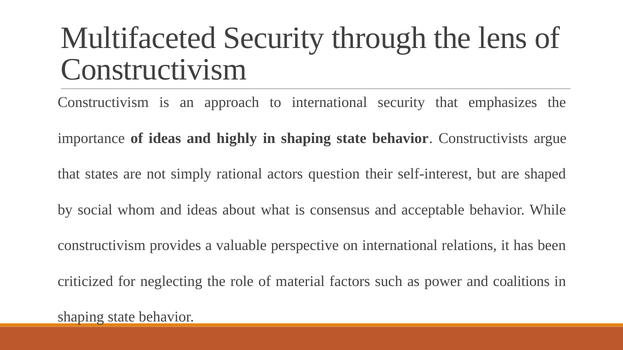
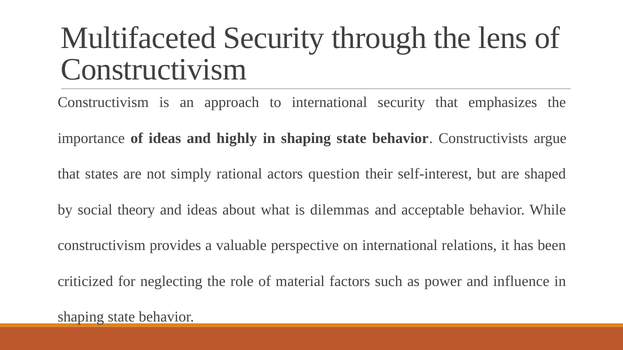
whom: whom -> theory (136, 210)
consensus: consensus -> dilemmas (340, 210)
coalitions: coalitions -> influence (521, 282)
